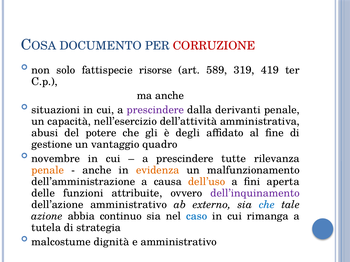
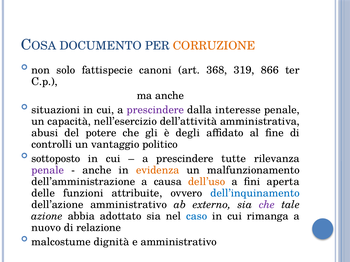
CORRUZIONE colour: red -> orange (214, 46)
risorse: risorse -> canoni (155, 70)
589: 589 -> 368 (217, 70)
419: 419 -> 866 (270, 70)
derivanti: derivanti -> interesse (238, 110)
gestione: gestione -> controlli (52, 145)
quadro: quadro -> politico (160, 145)
novembre: novembre -> sottoposto (56, 159)
penale colour: orange -> purple (48, 170)
dell’inquinamento colour: purple -> blue (255, 193)
che colour: blue -> purple (267, 205)
continuo: continuo -> adottato (121, 217)
tutela: tutela -> nuovo (46, 228)
strategia: strategia -> relazione (99, 228)
